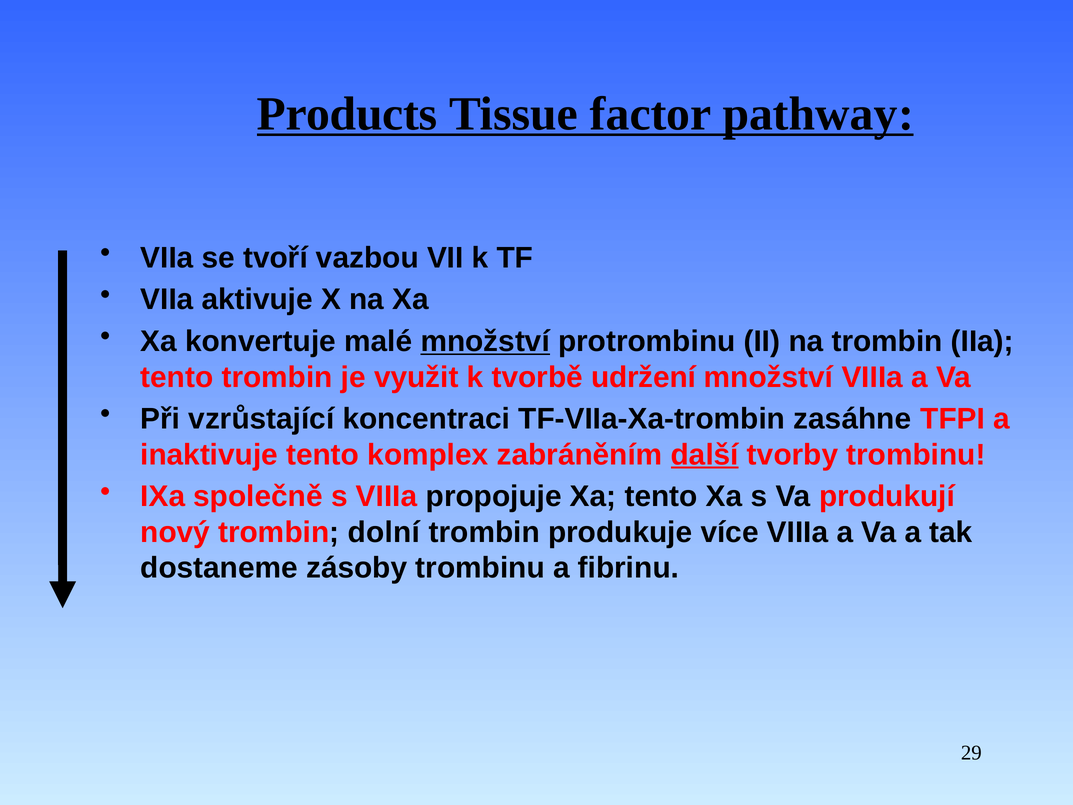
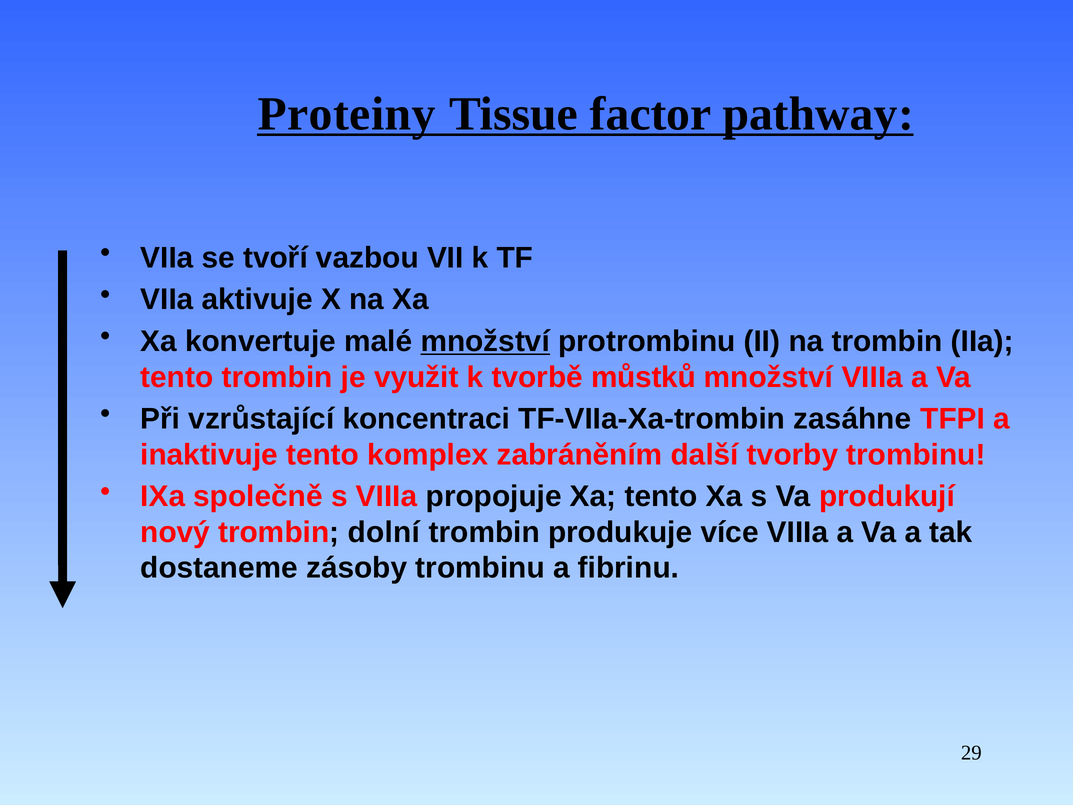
Products: Products -> Proteiny (347, 114)
udržení: udržení -> můstků (643, 377)
další underline: present -> none (705, 455)
